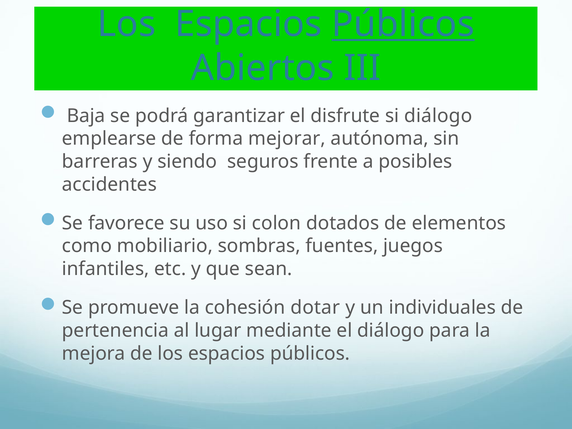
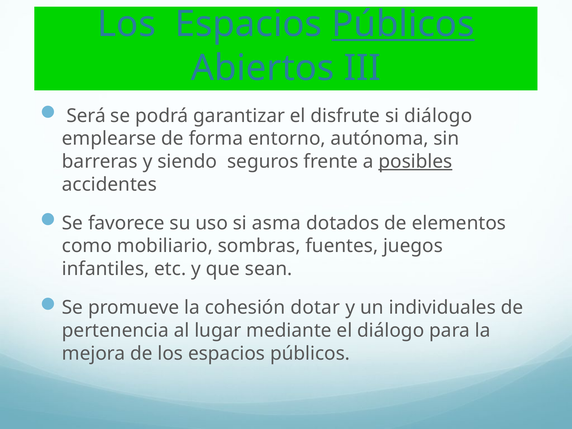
Baja: Baja -> Será (86, 116)
mejorar: mejorar -> entorno (287, 139)
posibles underline: none -> present (415, 161)
colon: colon -> asma (276, 223)
